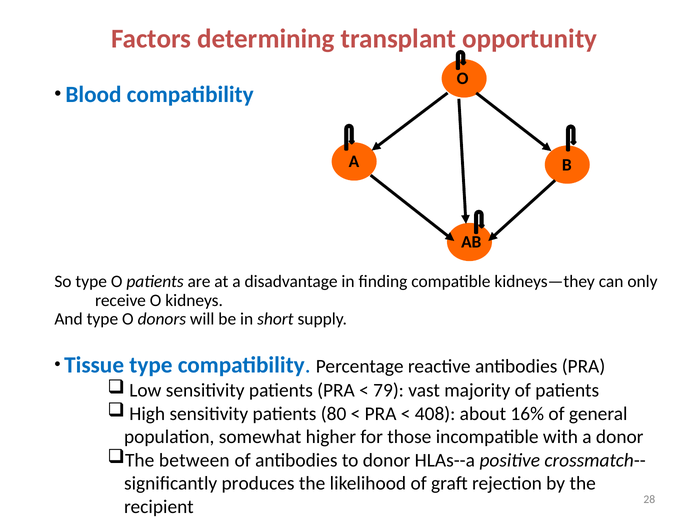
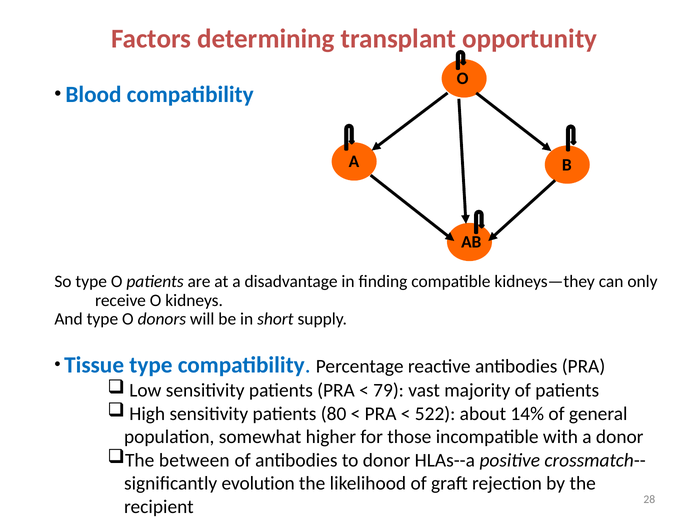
408: 408 -> 522 (435, 413)
16%: 16% -> 14% (527, 413)
produces: produces -> evolution (258, 483)
